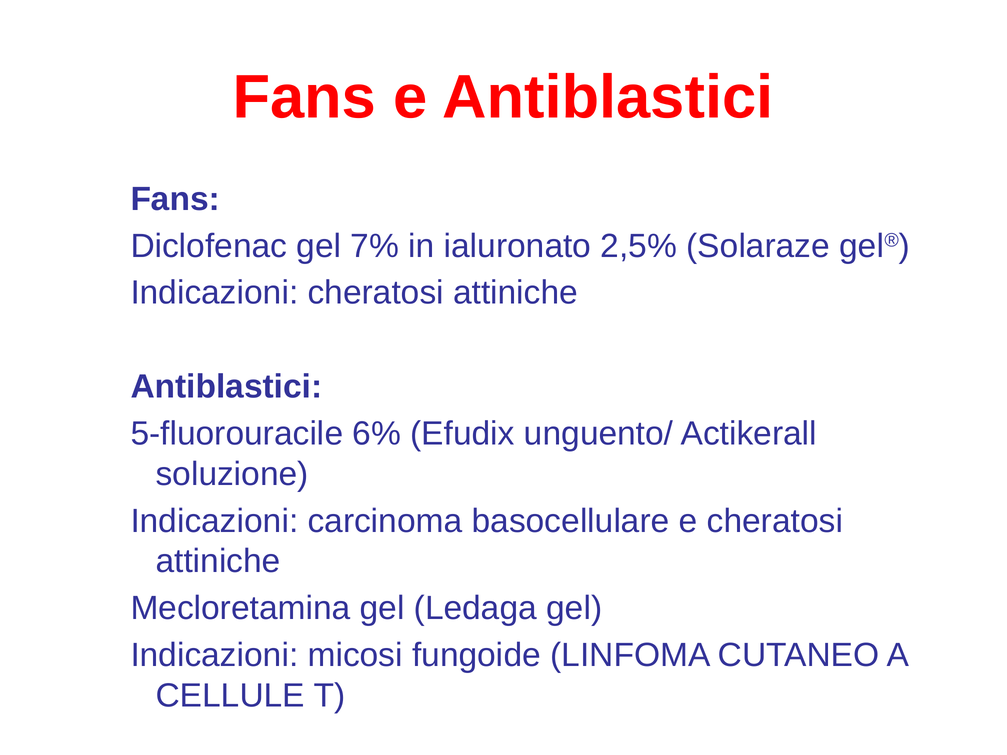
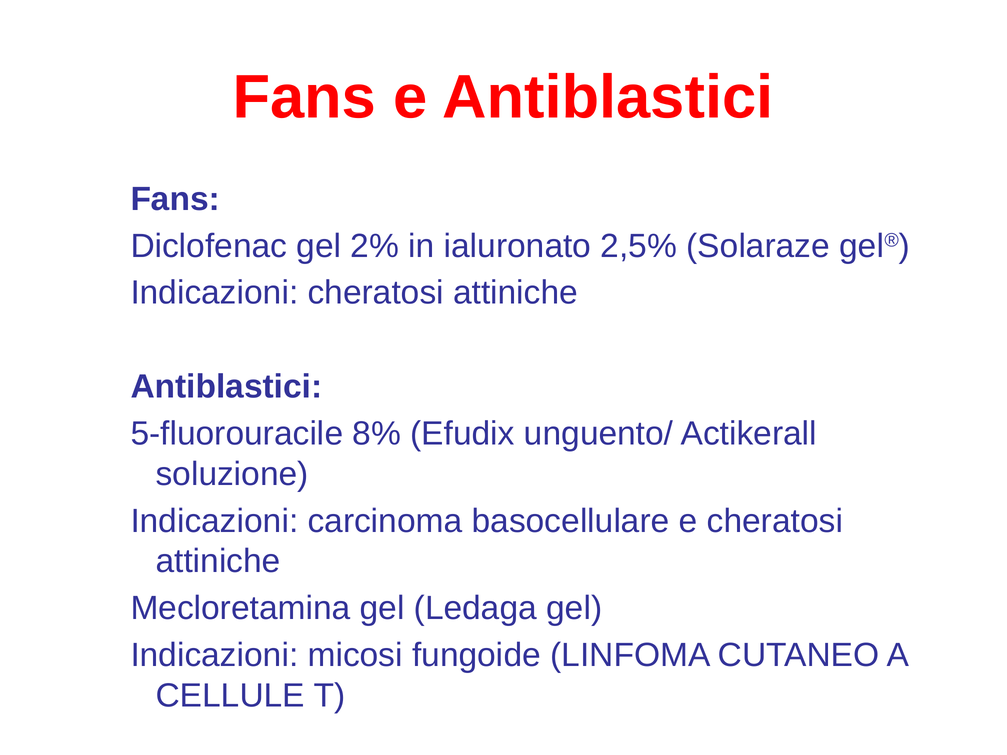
7%: 7% -> 2% (375, 246)
6%: 6% -> 8% (377, 434)
